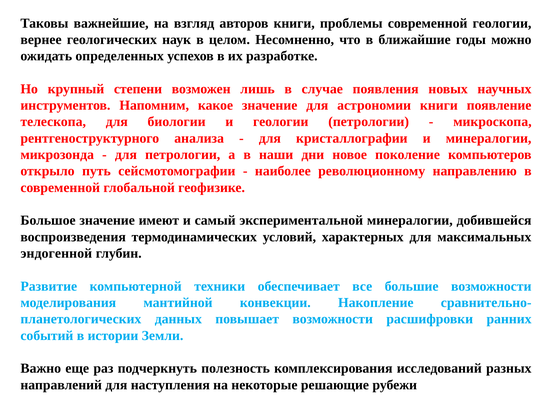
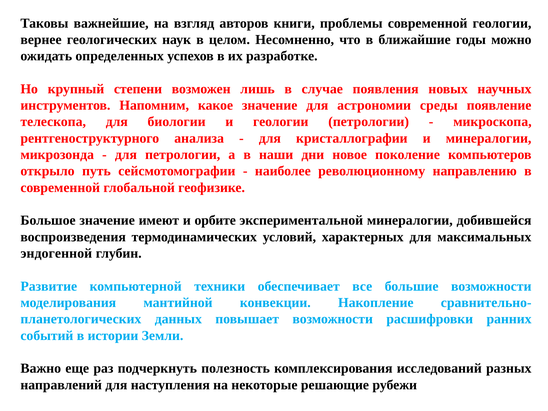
астрономии книги: книги -> среды (439, 105)
самый: самый -> орбите (215, 220)
